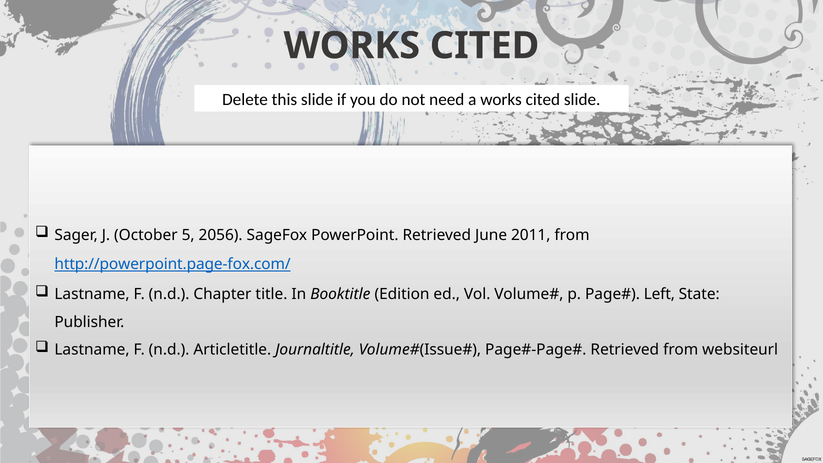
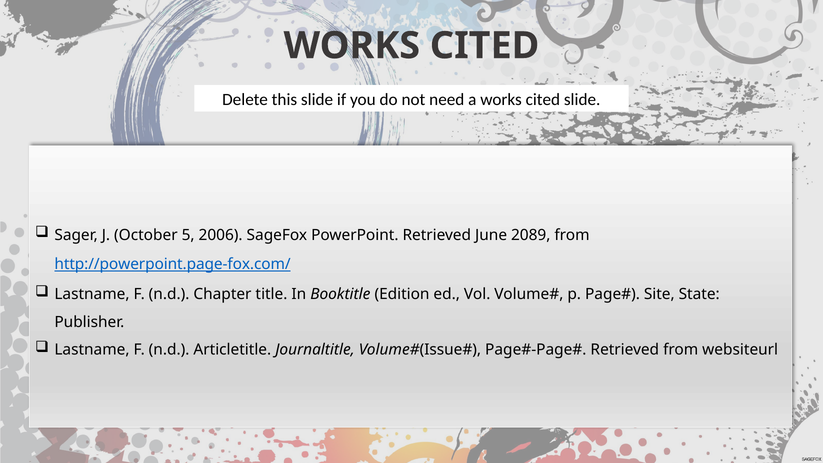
2056: 2056 -> 2006 (221, 235)
2011: 2011 -> 2089 (531, 235)
Left: Left -> Site (659, 294)
